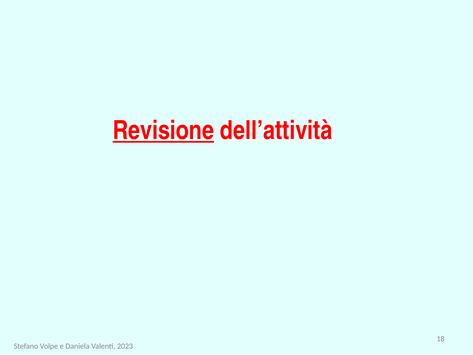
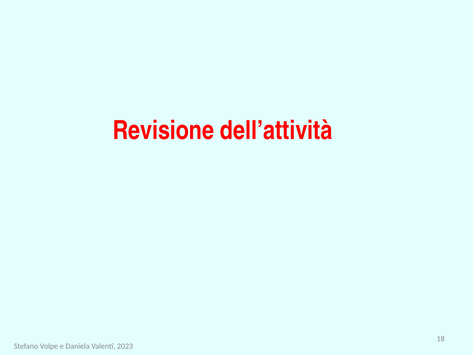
Revisione underline: present -> none (163, 130)
